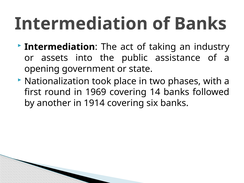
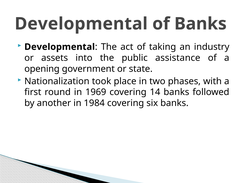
Intermediation: Intermediation -> Developmental (81, 24)
Intermediation: Intermediation -> Developmental (60, 47)
1914: 1914 -> 1984 (94, 103)
